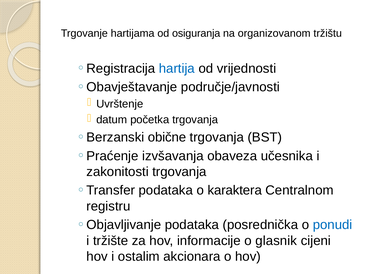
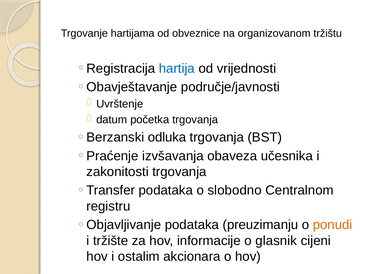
osiguranja: osiguranja -> obveznice (196, 33)
obične: obične -> odluka (167, 137)
karaktera: karaktera -> slobodno (235, 190)
posrednička: posrednička -> preuzimanju (260, 225)
ponudi colour: blue -> orange (333, 225)
